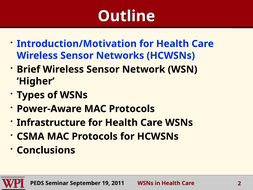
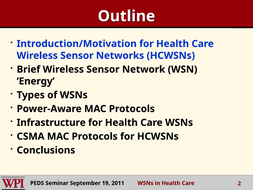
Higher: Higher -> Energy (36, 81)
